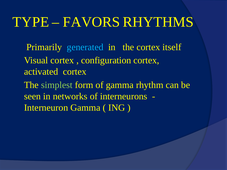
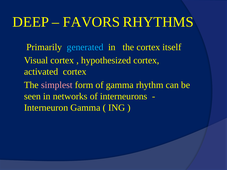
TYPE: TYPE -> DEEP (31, 22)
configuration: configuration -> hypothesized (106, 60)
simplest colour: light green -> pink (57, 85)
